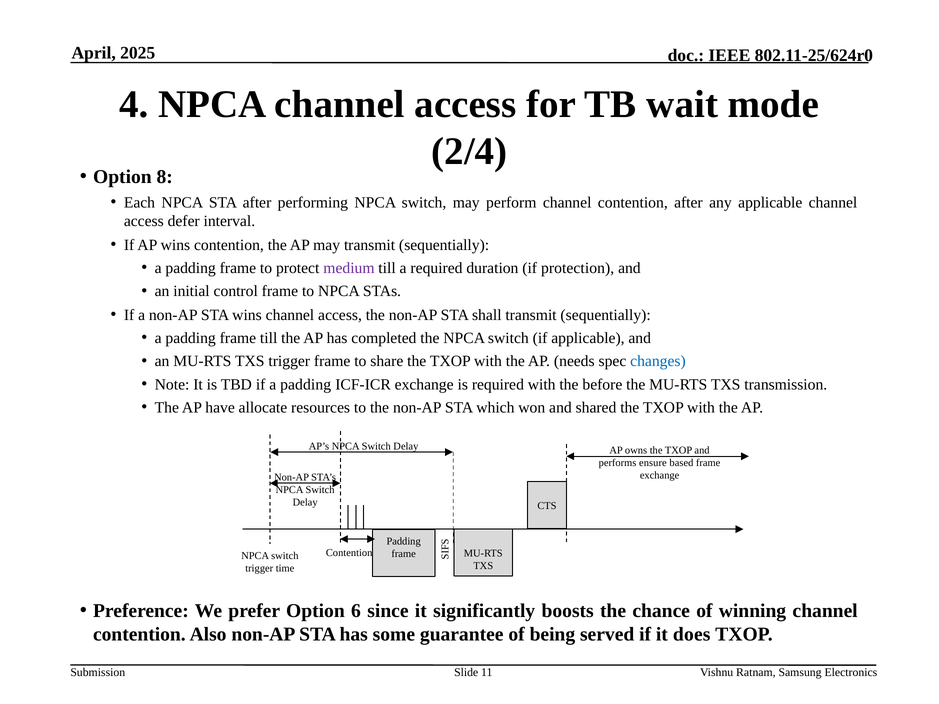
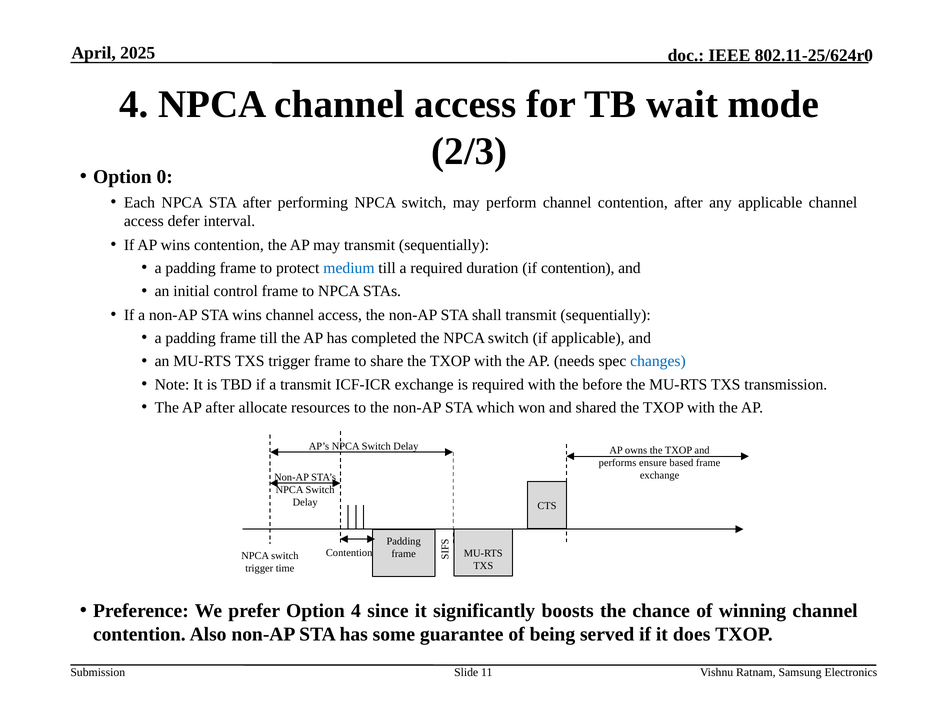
2/4: 2/4 -> 2/3 (469, 151)
8: 8 -> 0 (165, 177)
medium colour: purple -> blue (349, 268)
if protection: protection -> contention (578, 268)
if a padding: padding -> transmit (306, 385)
AP have: have -> after (220, 408)
Option 6: 6 -> 4 (356, 611)
